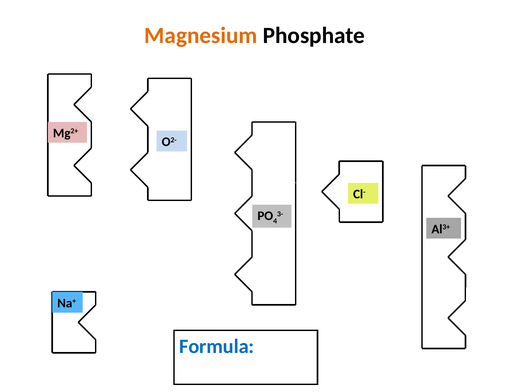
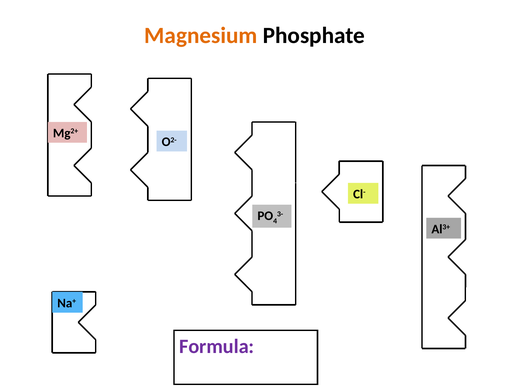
Formula colour: blue -> purple (217, 346)
